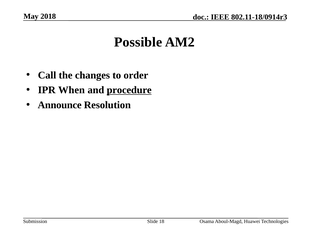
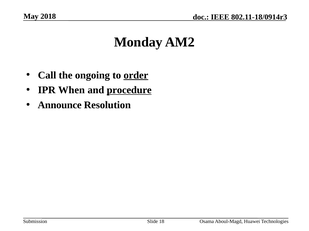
Possible: Possible -> Monday (138, 42)
changes: changes -> ongoing (92, 75)
order underline: none -> present (136, 75)
